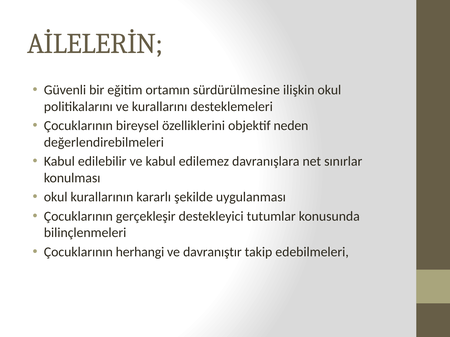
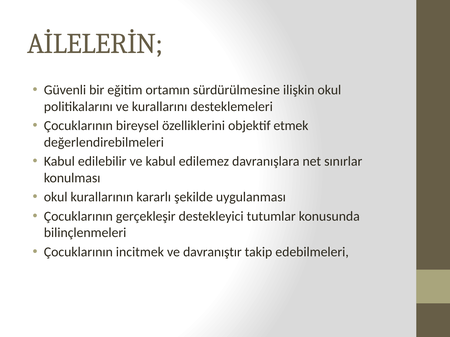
neden: neden -> etmek (291, 126)
herhangi: herhangi -> incitmek (140, 252)
